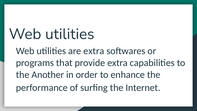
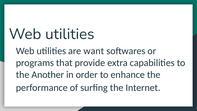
are extra: extra -> want (94, 51)
